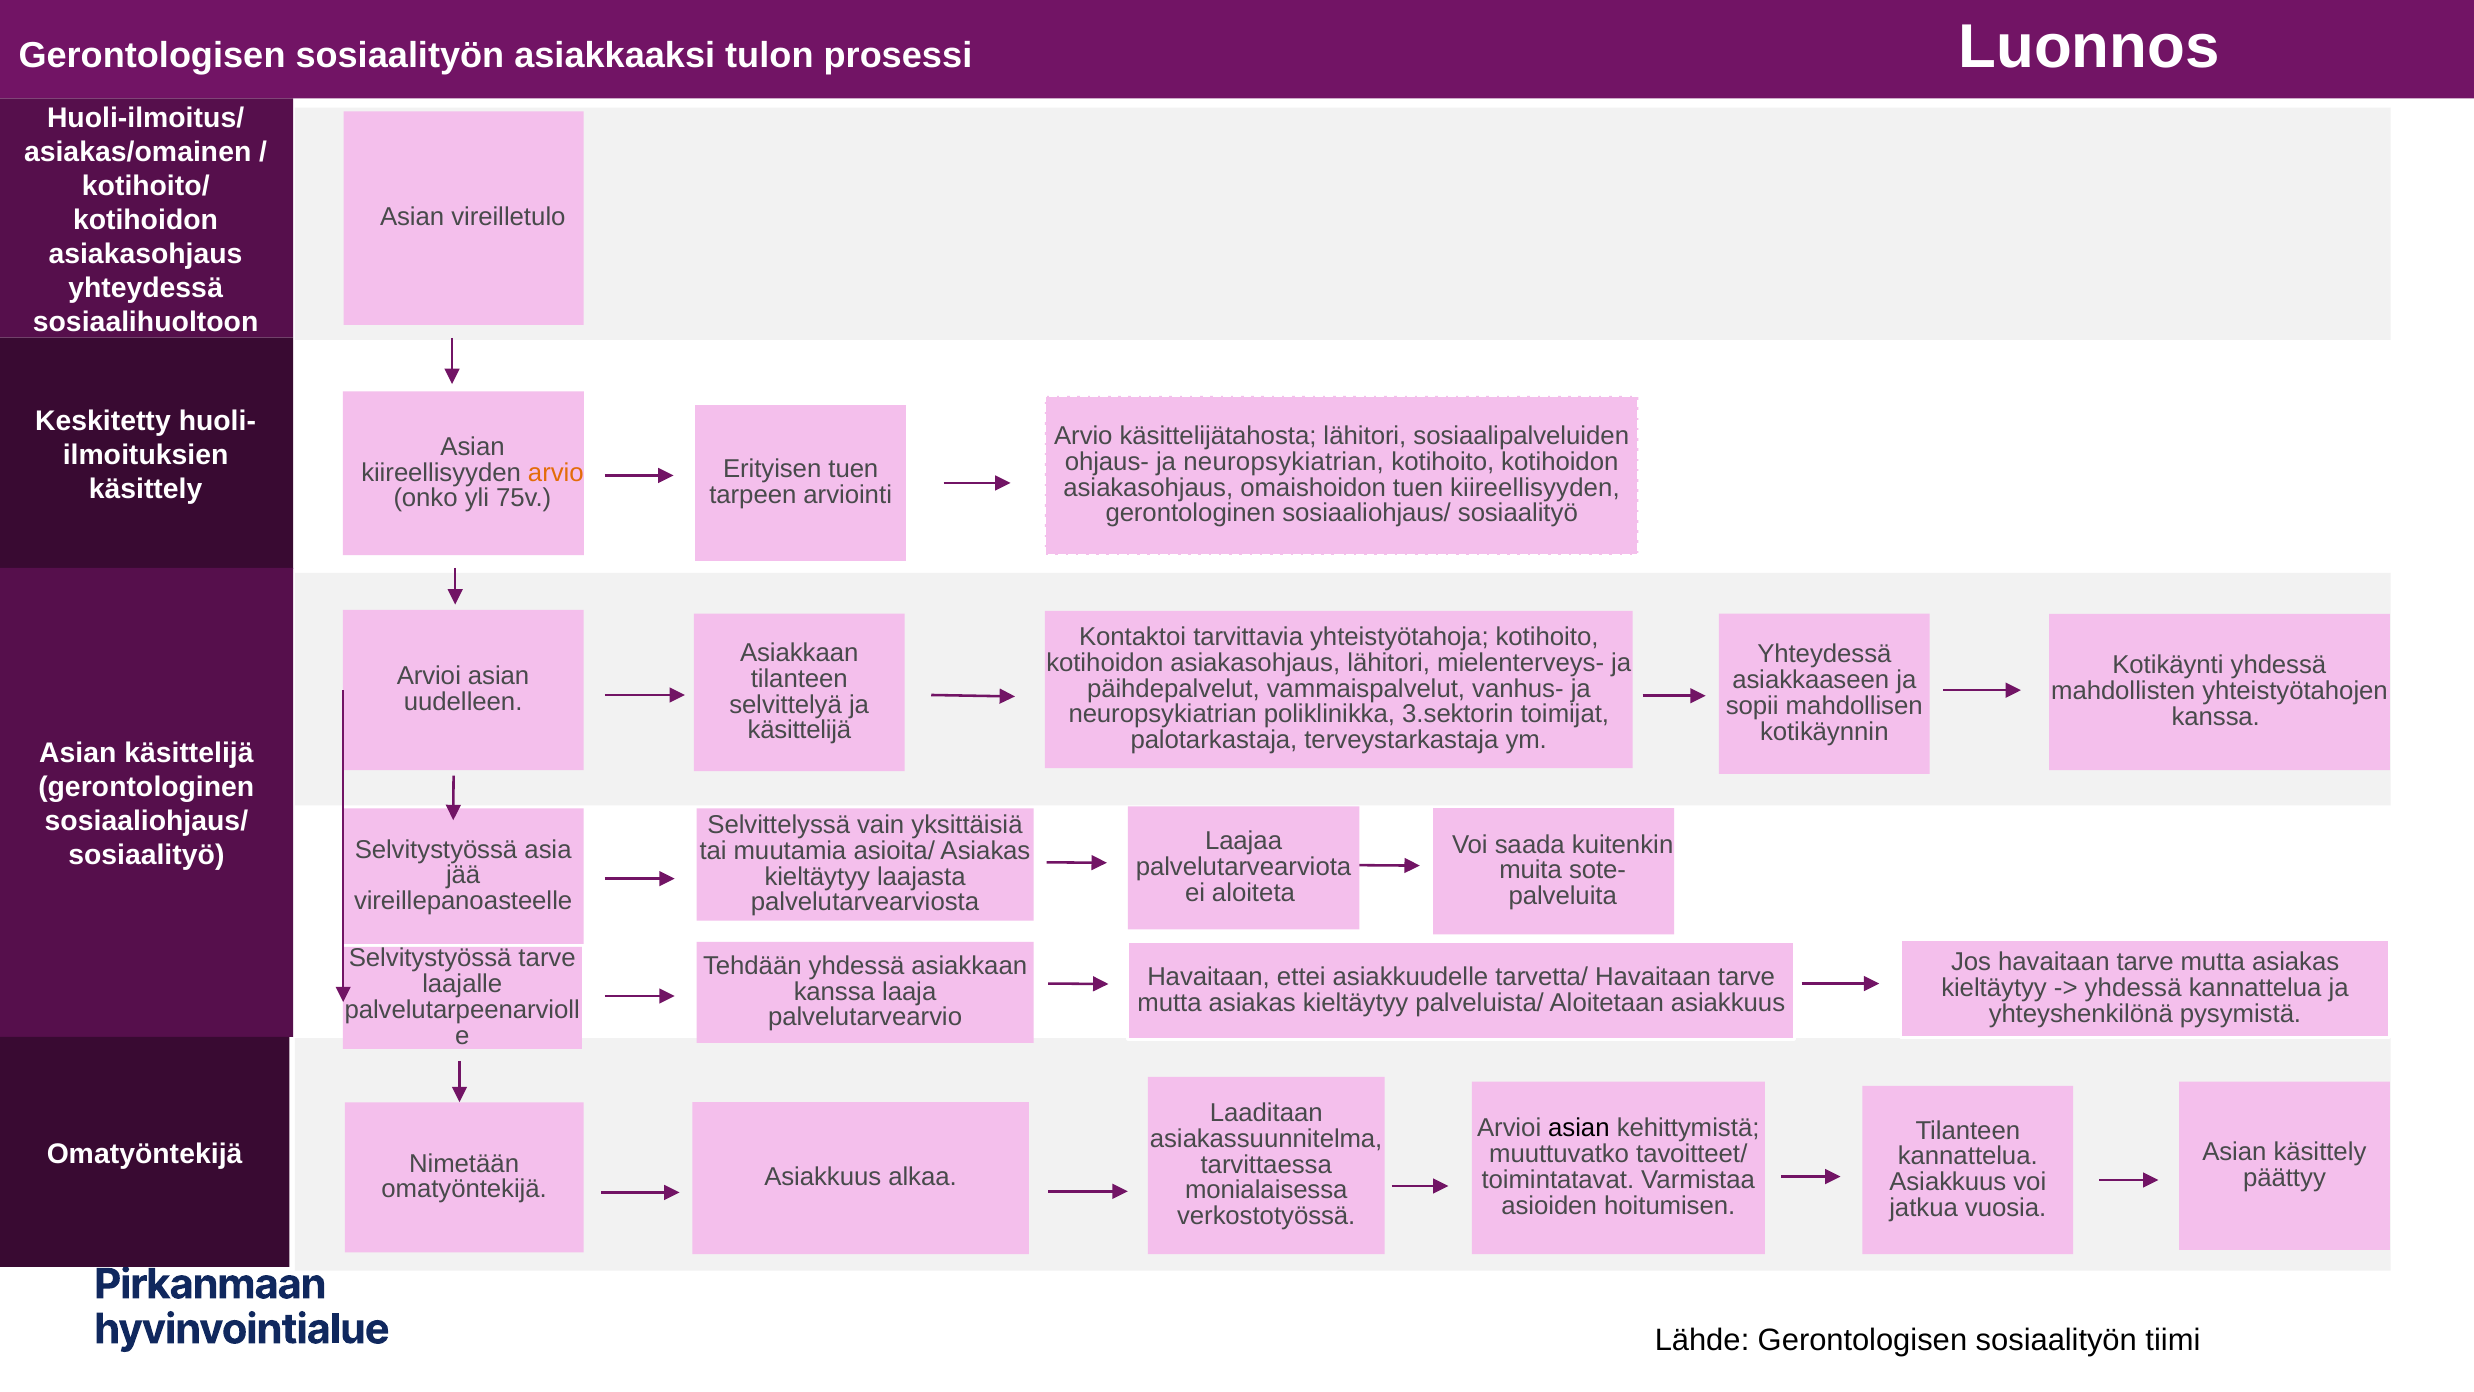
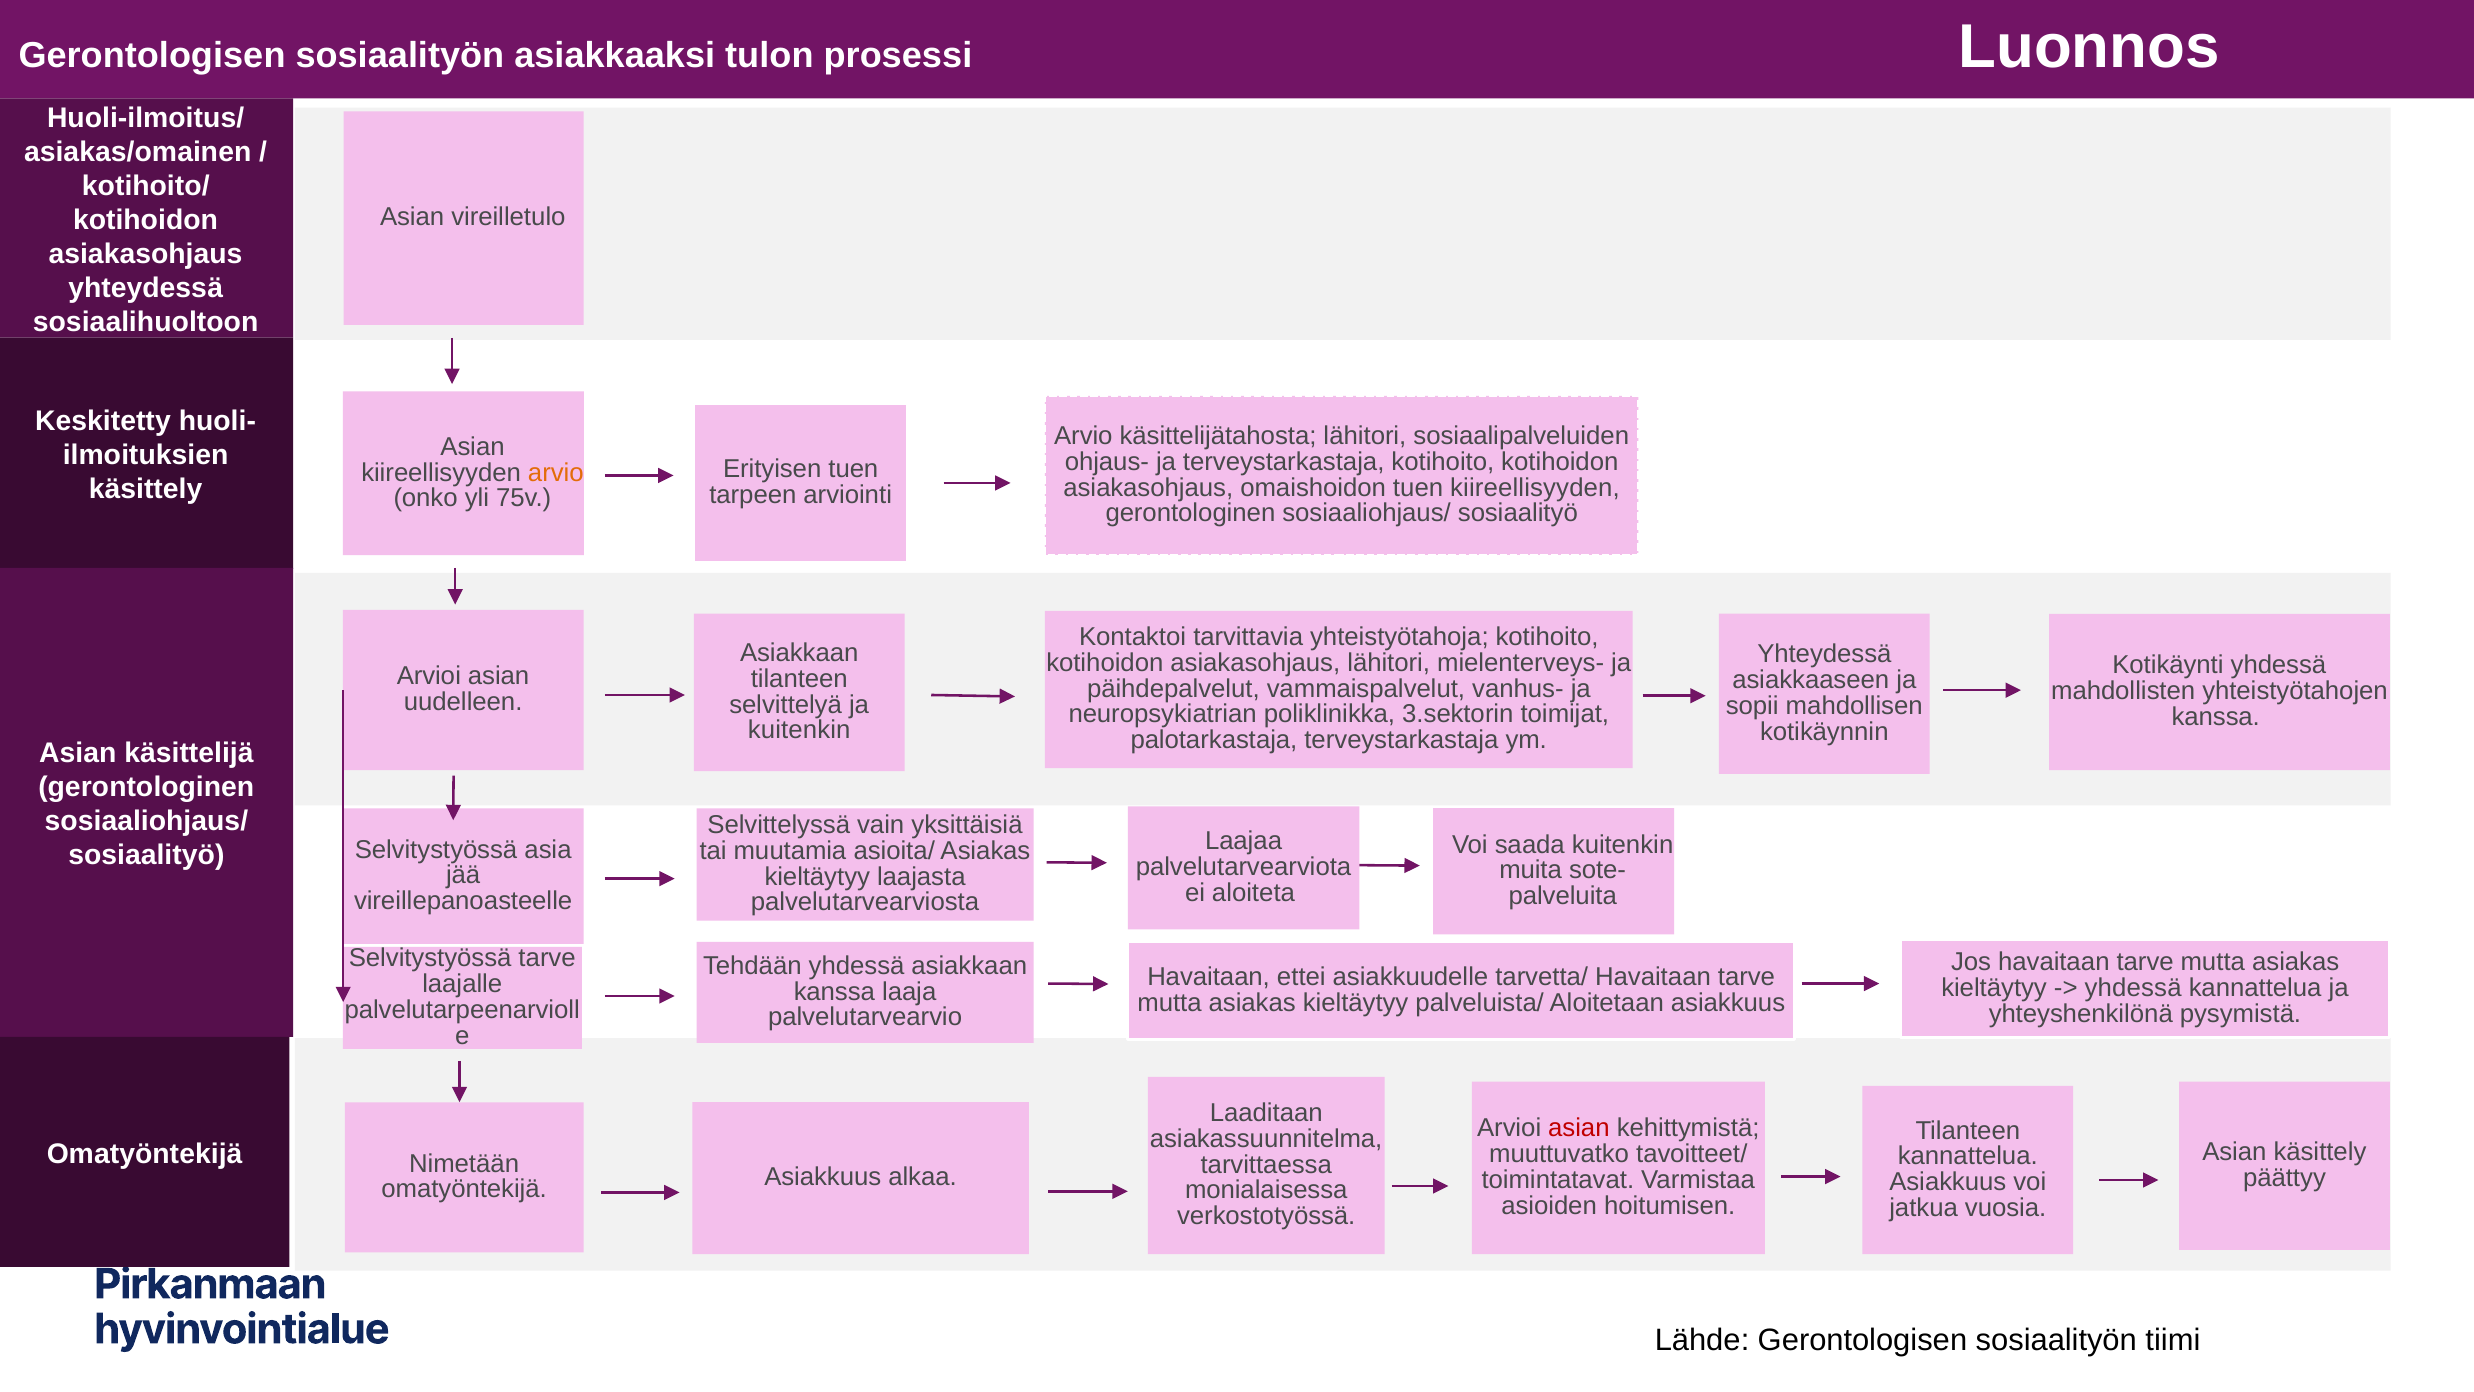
ohjaus- ja neuropsykiatrian: neuropsykiatrian -> terveystarkastaja (1284, 462)
käsittelijä: käsittelijä -> kuitenkin (799, 730)
asian colour: black -> red (1579, 1128)
